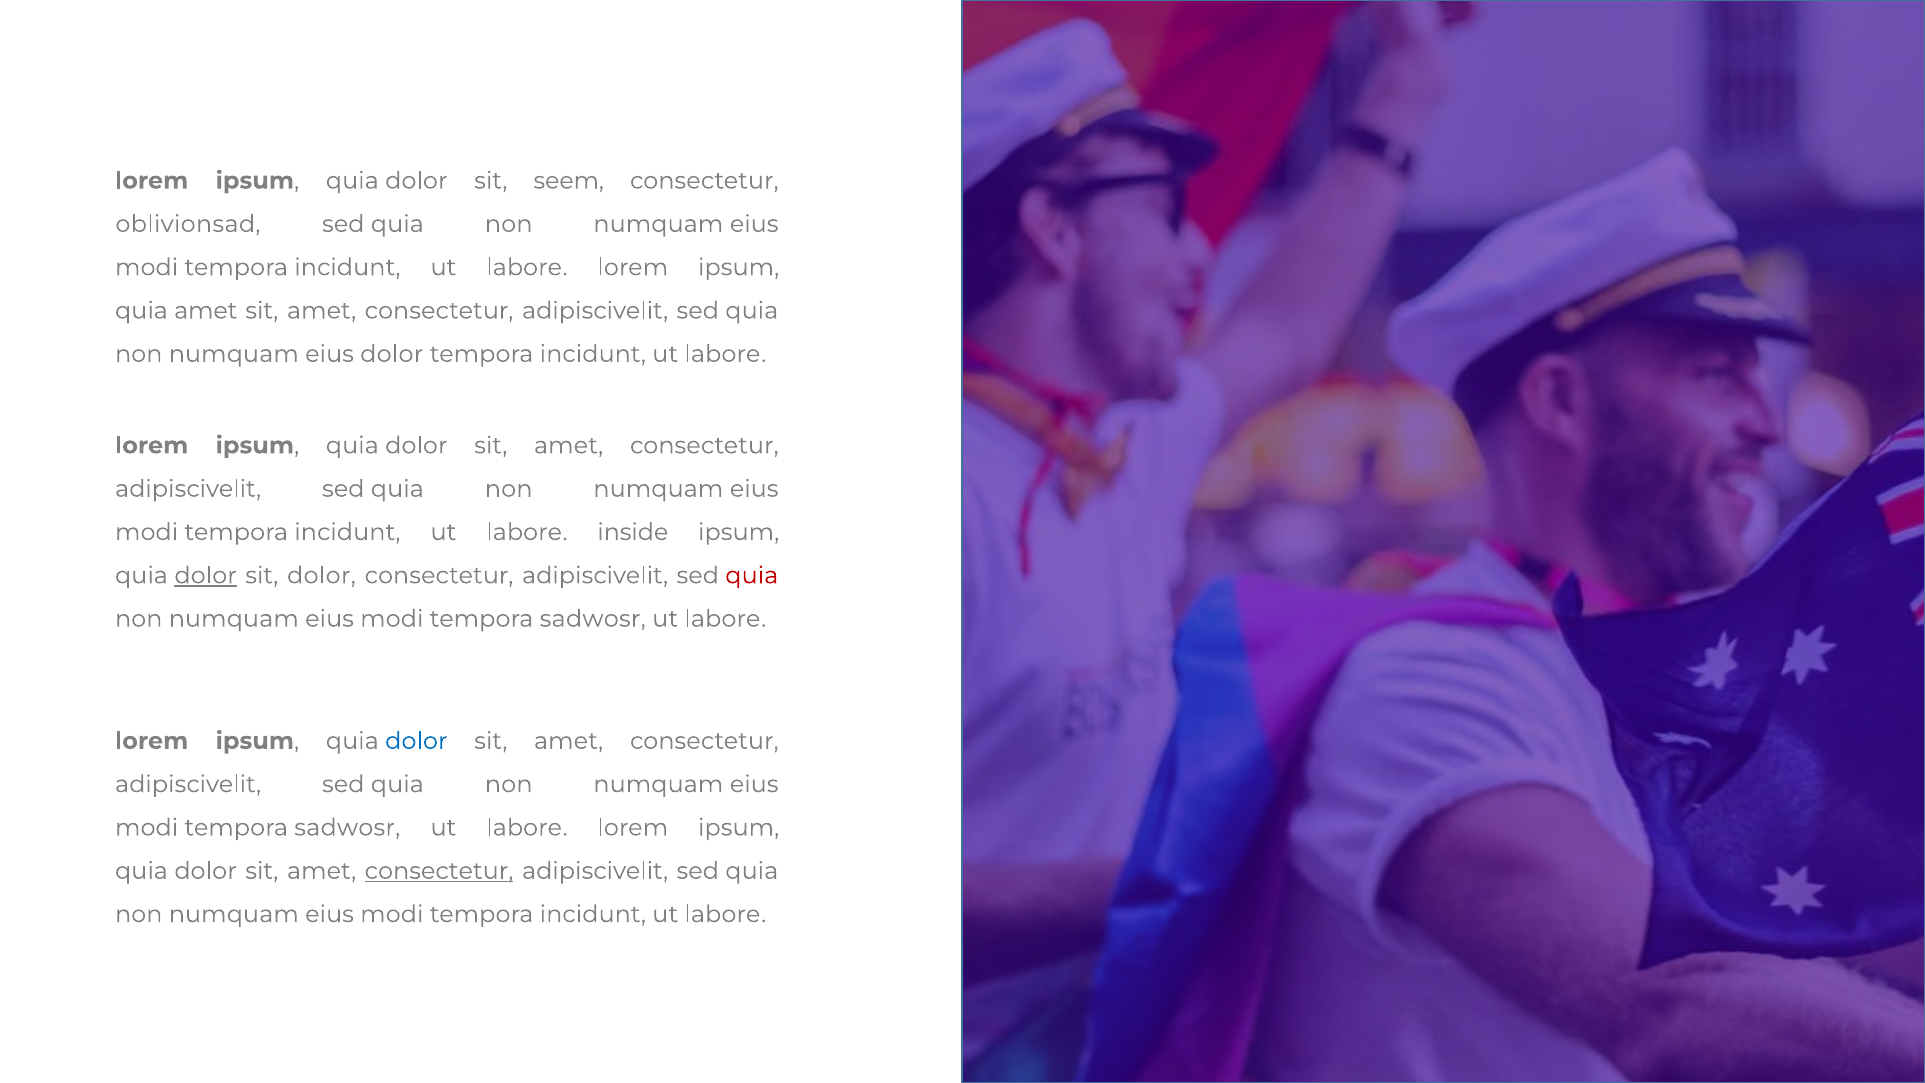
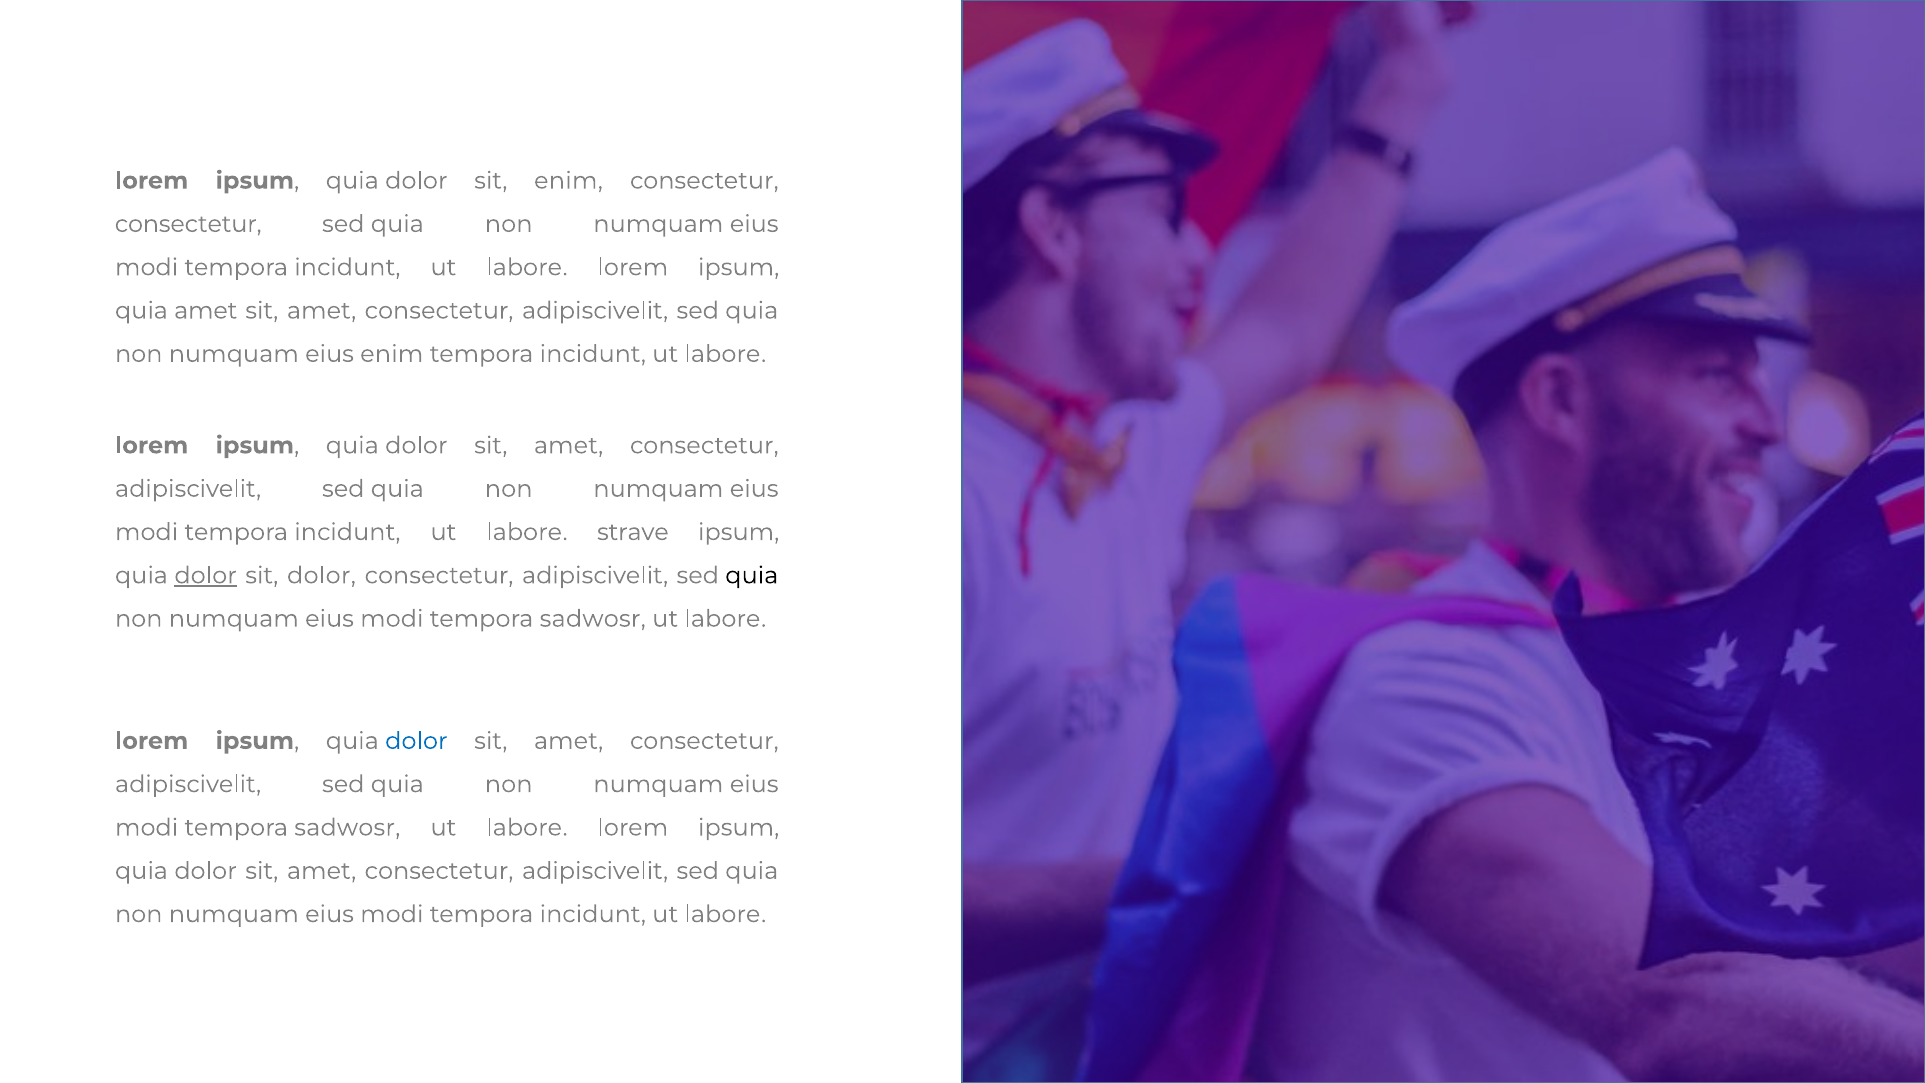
sit seem: seem -> enim (568, 181)
oblivionsad: oblivionsad -> consectetur (188, 224)
eius dolor: dolor -> enim (392, 354)
inside: inside -> strave (633, 532)
quia colour: red -> black (752, 575)
consectetur underline: present -> none (439, 871)
